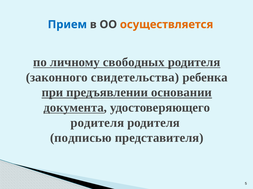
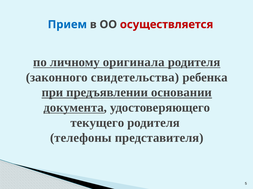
осуществляется colour: orange -> red (167, 25)
свободных: свободных -> оригинала (134, 62)
родителя: родителя -> текущего (97, 123)
подписью: подписью -> телефоны (81, 138)
